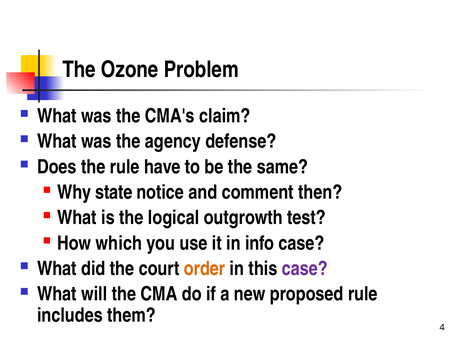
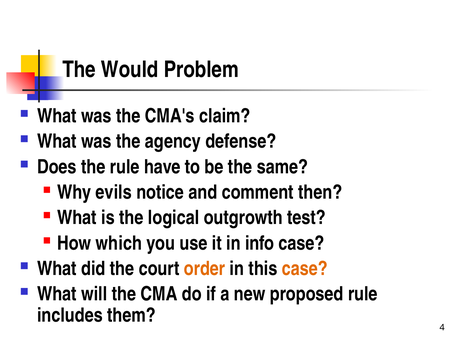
Ozone: Ozone -> Would (130, 70)
state: state -> evils (114, 192)
case colour: purple -> orange (305, 269)
